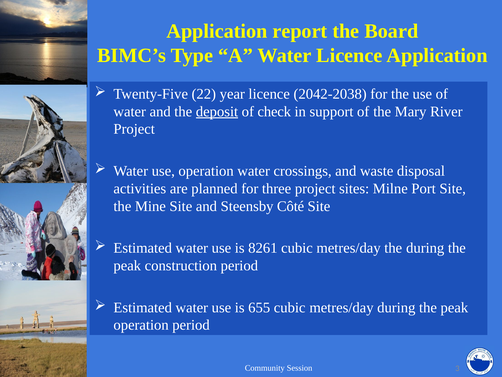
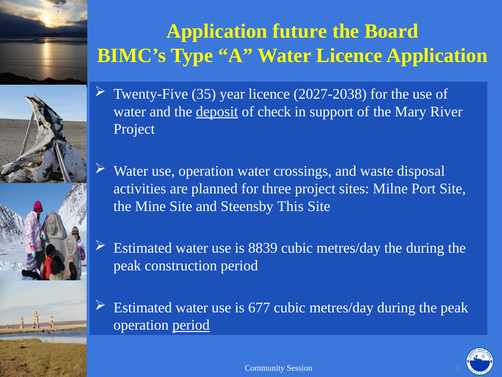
report: report -> future (300, 31)
22: 22 -> 35 (204, 94)
2042-2038: 2042-2038 -> 2027-2038 (330, 94)
Côté: Côté -> This (290, 206)
8261: 8261 -> 8839 (263, 248)
655: 655 -> 677 (259, 307)
period underline: none -> present (191, 325)
